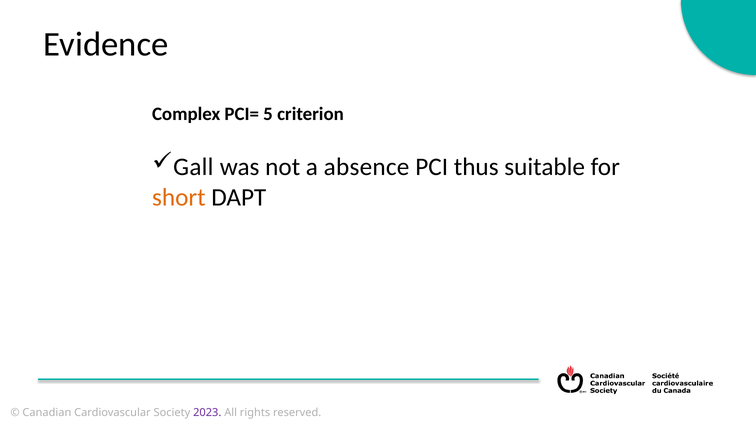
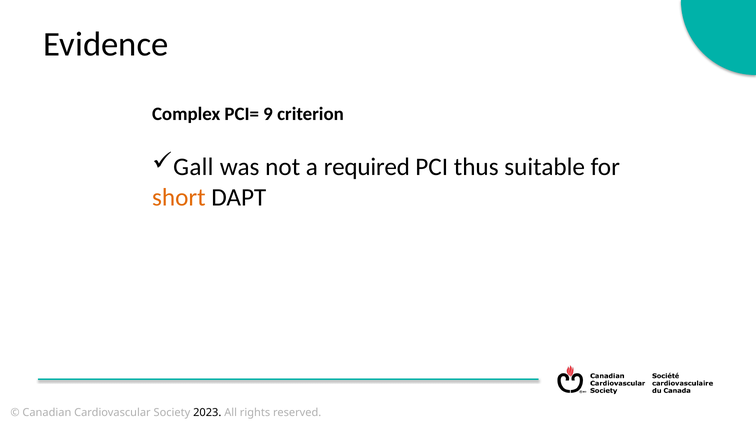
5: 5 -> 9 (268, 114)
absence: absence -> required (367, 167)
2023 colour: purple -> black (207, 413)
